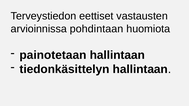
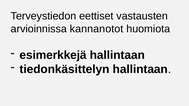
pohdintaan: pohdintaan -> kannanotot (97, 29)
painotetaan: painotetaan -> esimerkkejä (53, 55)
